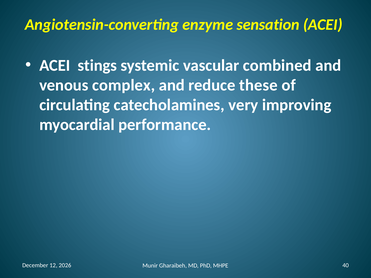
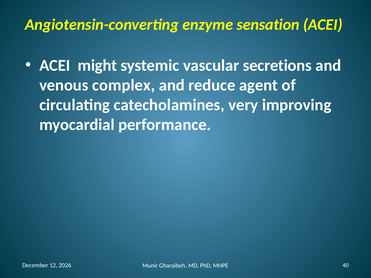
stings: stings -> might (97, 65)
combined: combined -> secretions (277, 65)
these: these -> agent (258, 85)
